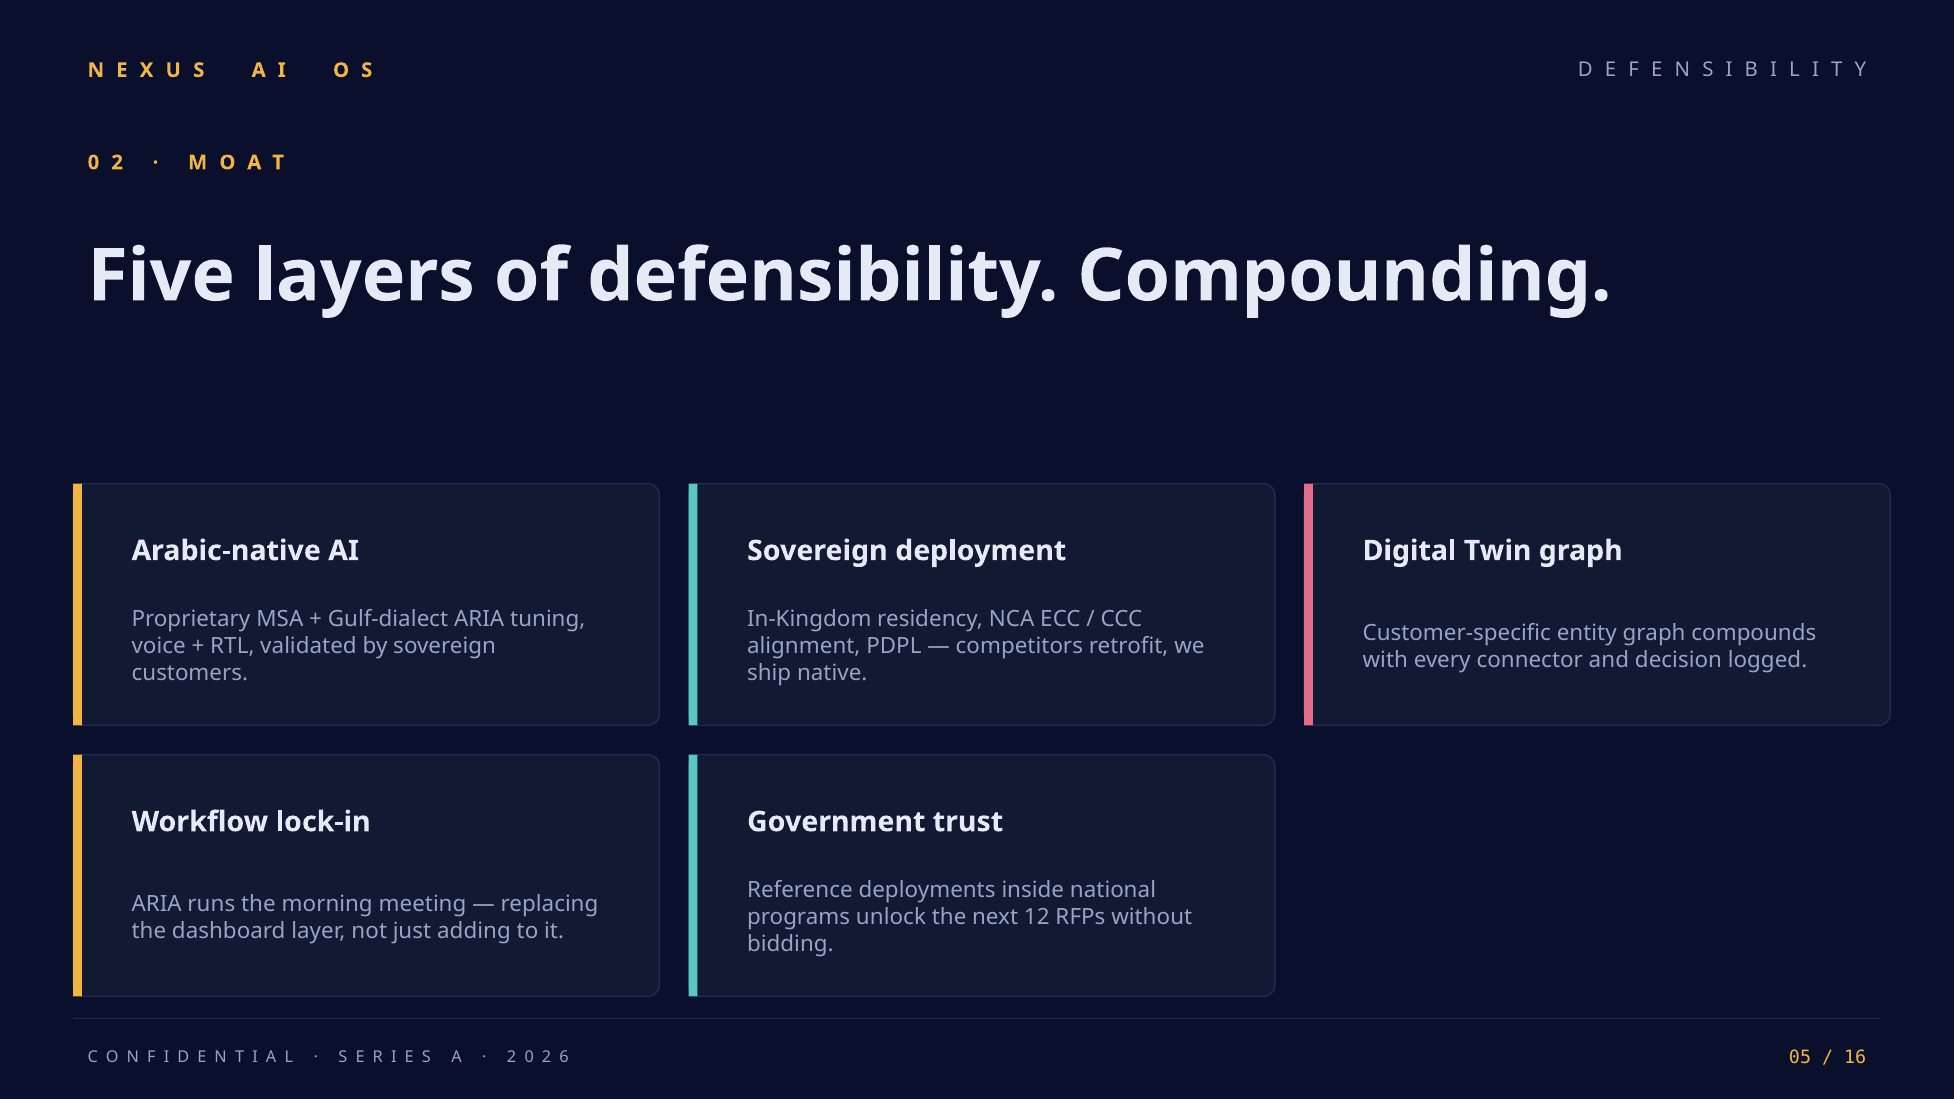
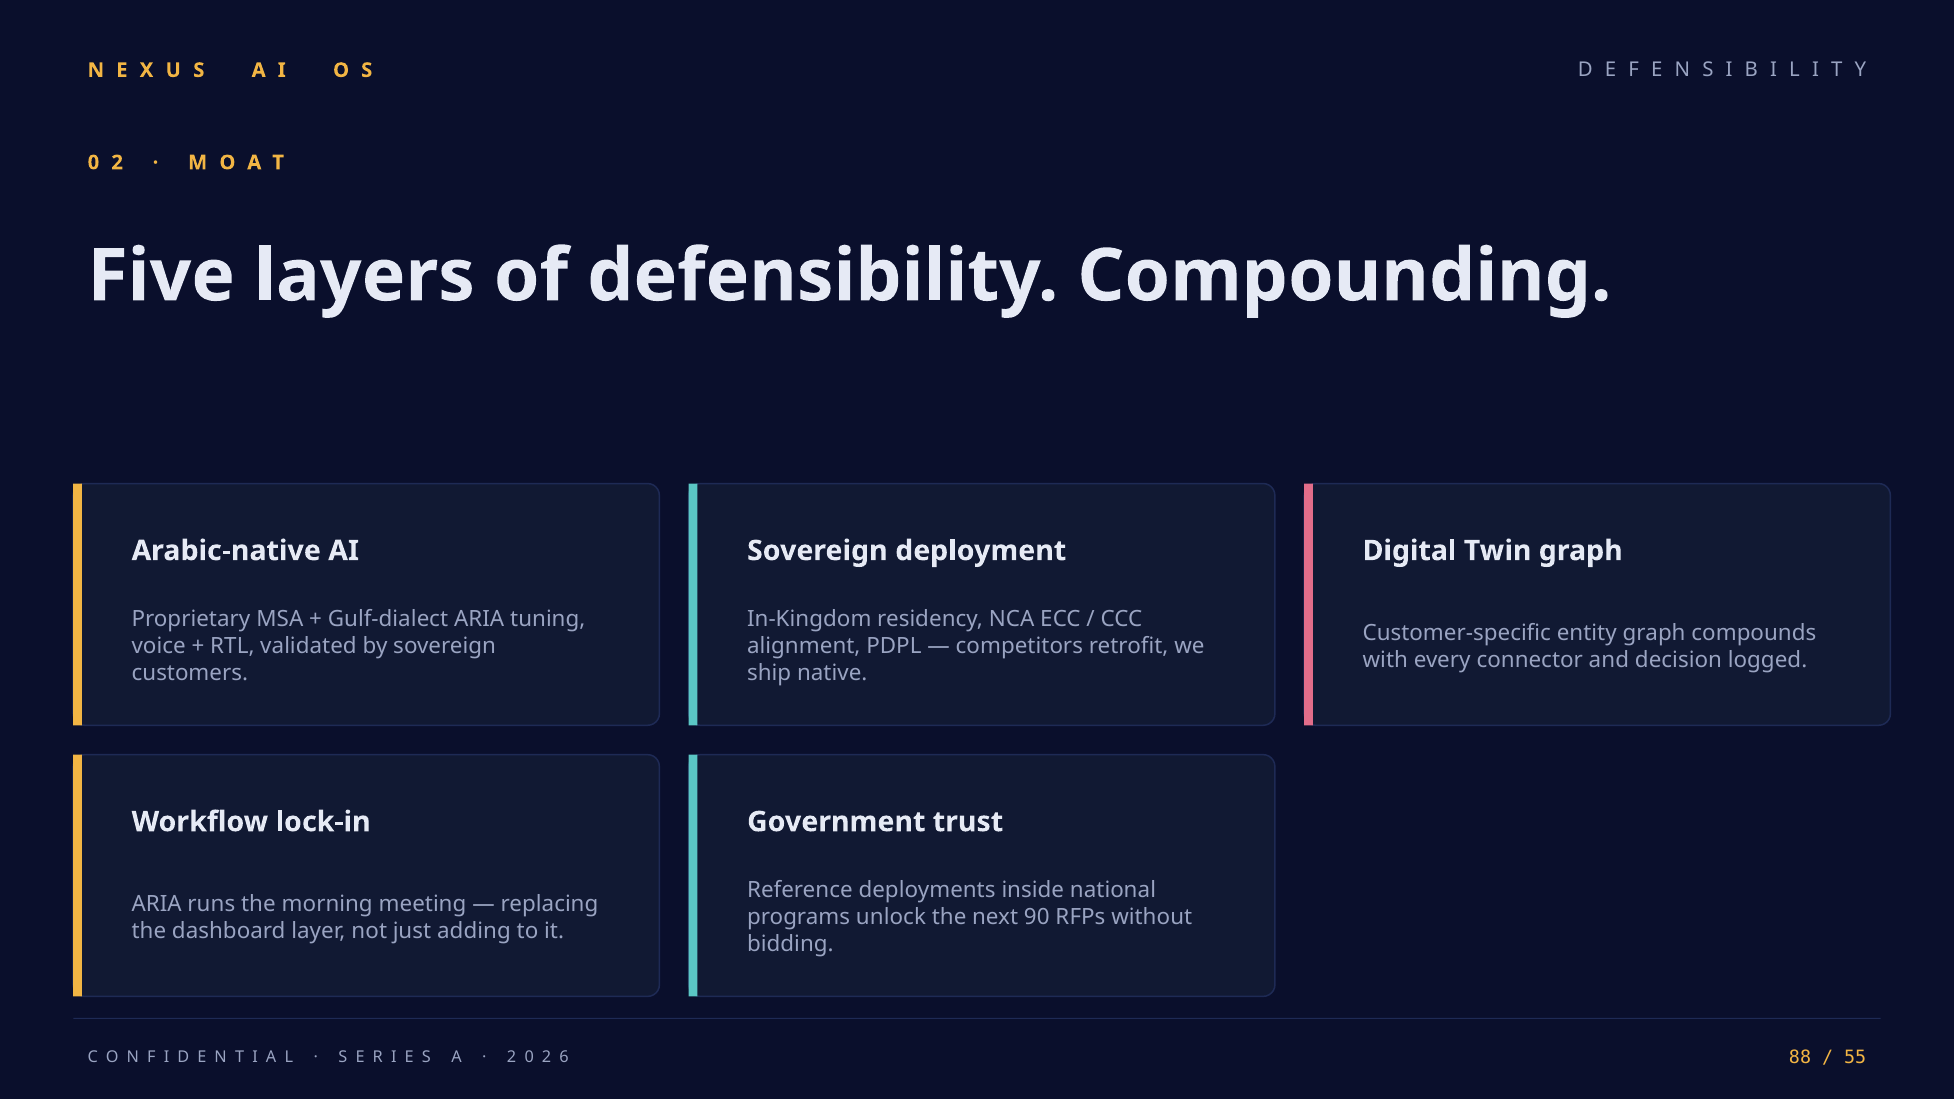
12: 12 -> 90 (1037, 917)
05: 05 -> 88 (1800, 1057)
16: 16 -> 55 (1855, 1057)
